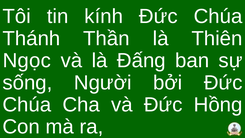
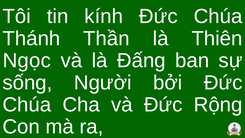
Hồng: Hồng -> Rộng (218, 105)
